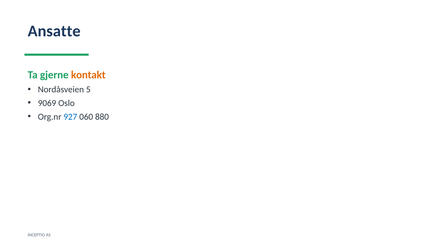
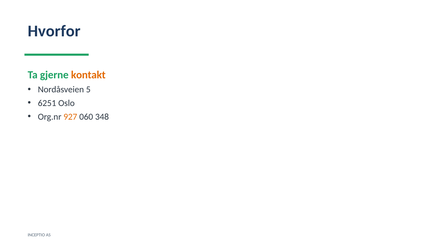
Ansatte: Ansatte -> Hvorfor (54, 31)
9069: 9069 -> 6251 (47, 103)
927 colour: blue -> orange (70, 117)
880: 880 -> 348 (102, 117)
